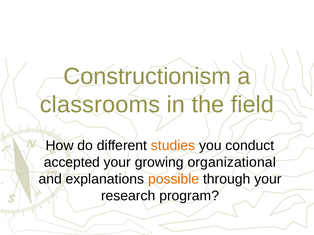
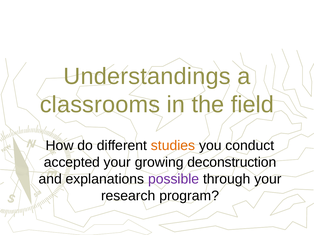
Constructionism: Constructionism -> Understandings (147, 76)
organizational: organizational -> deconstruction (232, 163)
possible colour: orange -> purple (174, 179)
